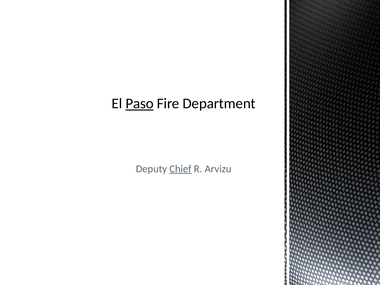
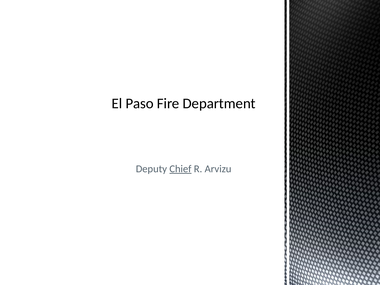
Paso underline: present -> none (140, 104)
